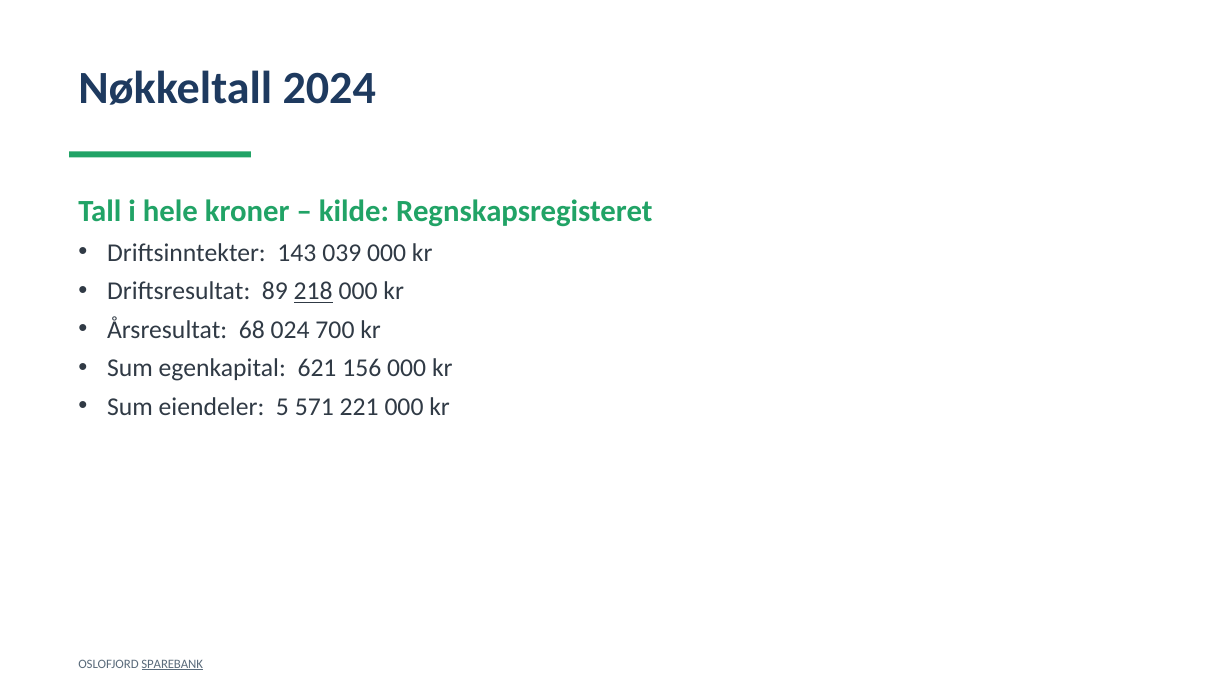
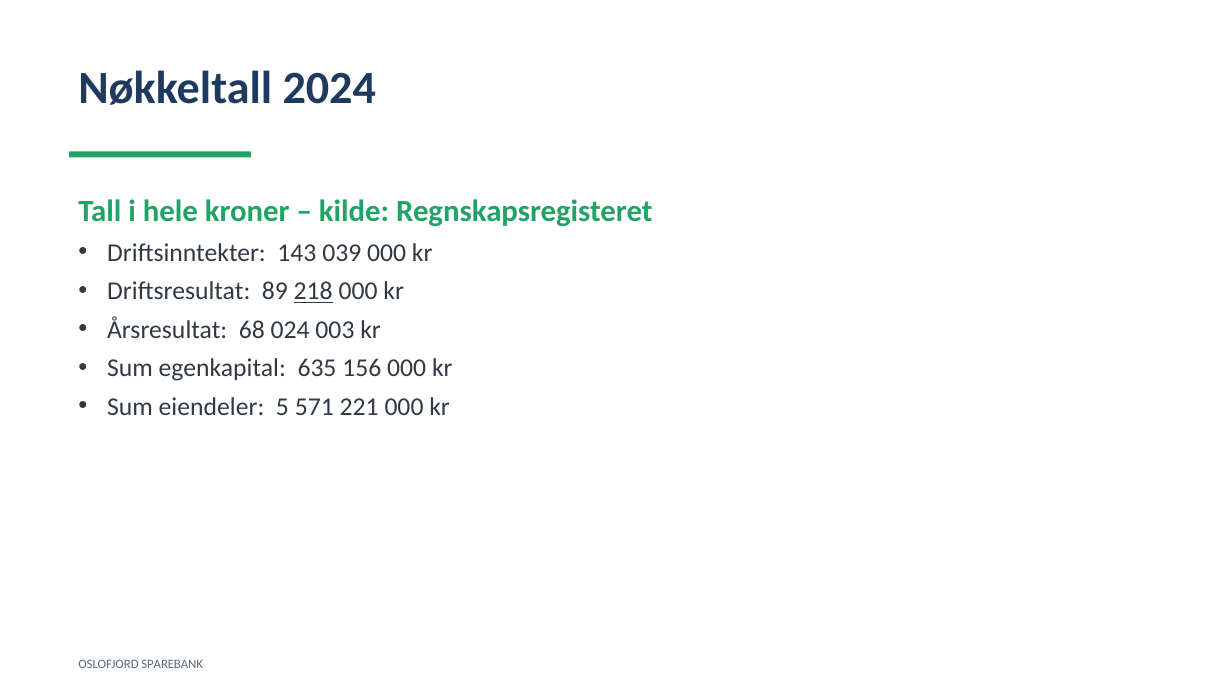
700: 700 -> 003 (335, 330)
621: 621 -> 635 (317, 369)
SPAREBANK underline: present -> none (172, 664)
